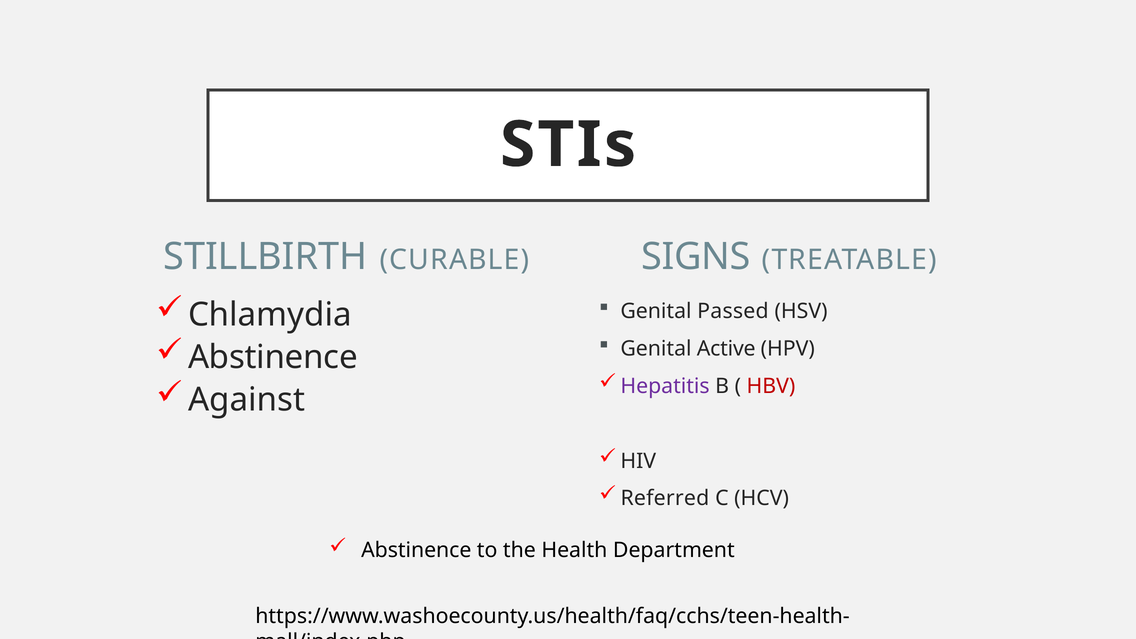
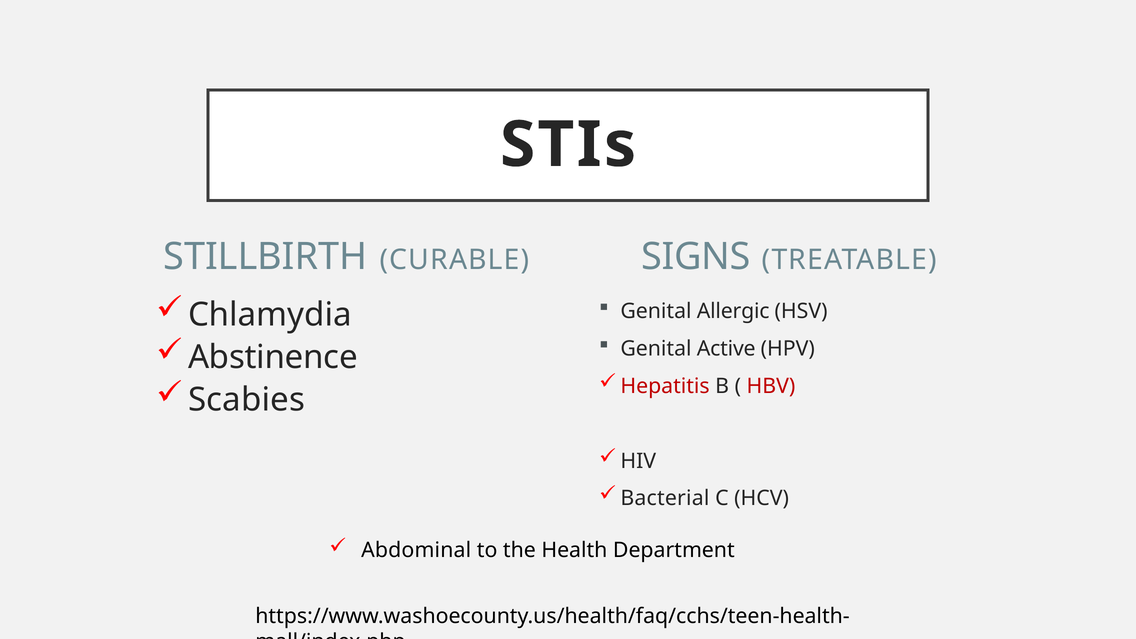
Passed: Passed -> Allergic (733, 311)
Hepatitis colour: purple -> red (665, 386)
Against: Against -> Scabies (247, 400)
Referred: Referred -> Bacterial (665, 498)
Abstinence: Abstinence -> Abdominal (416, 550)
